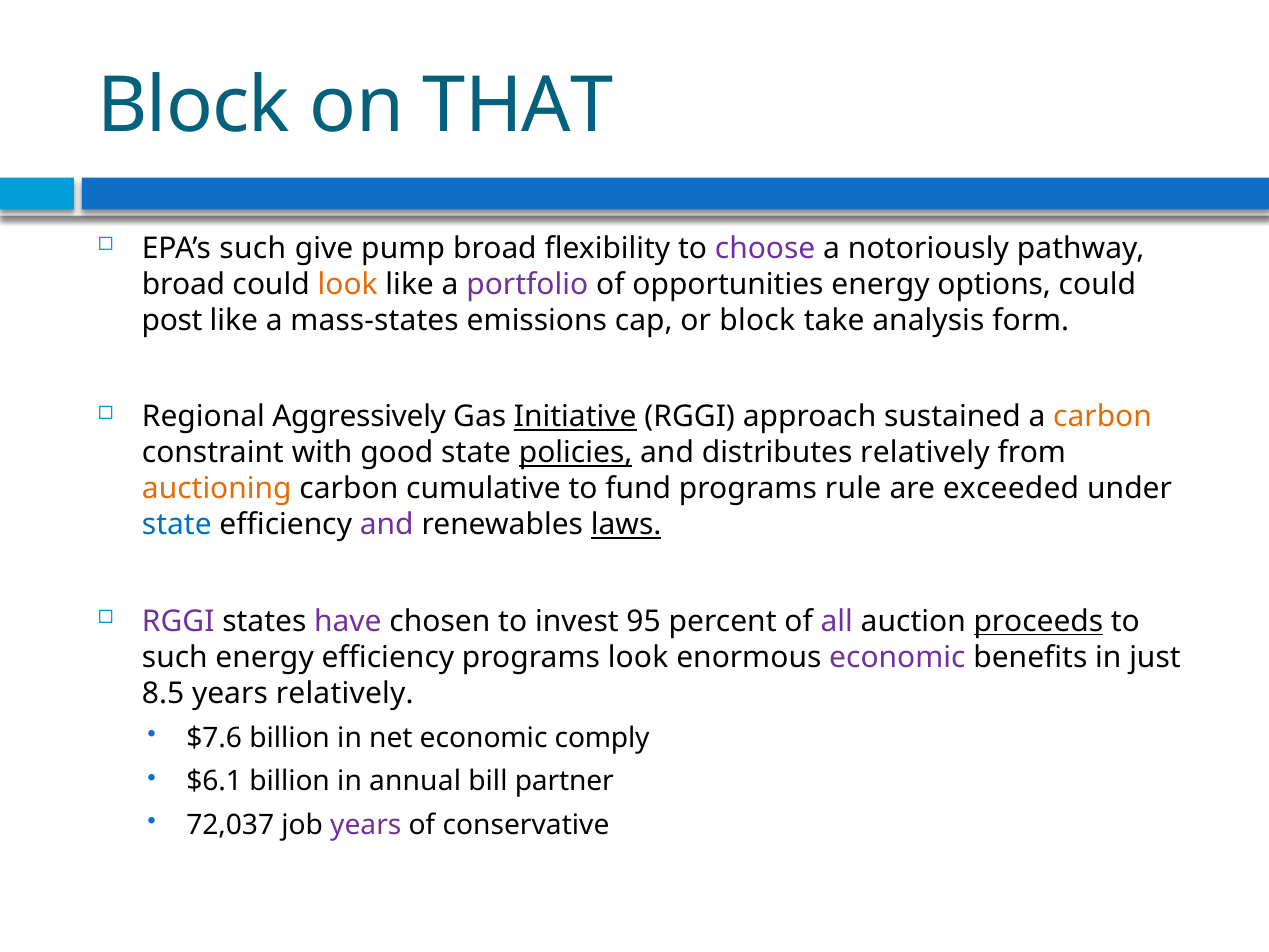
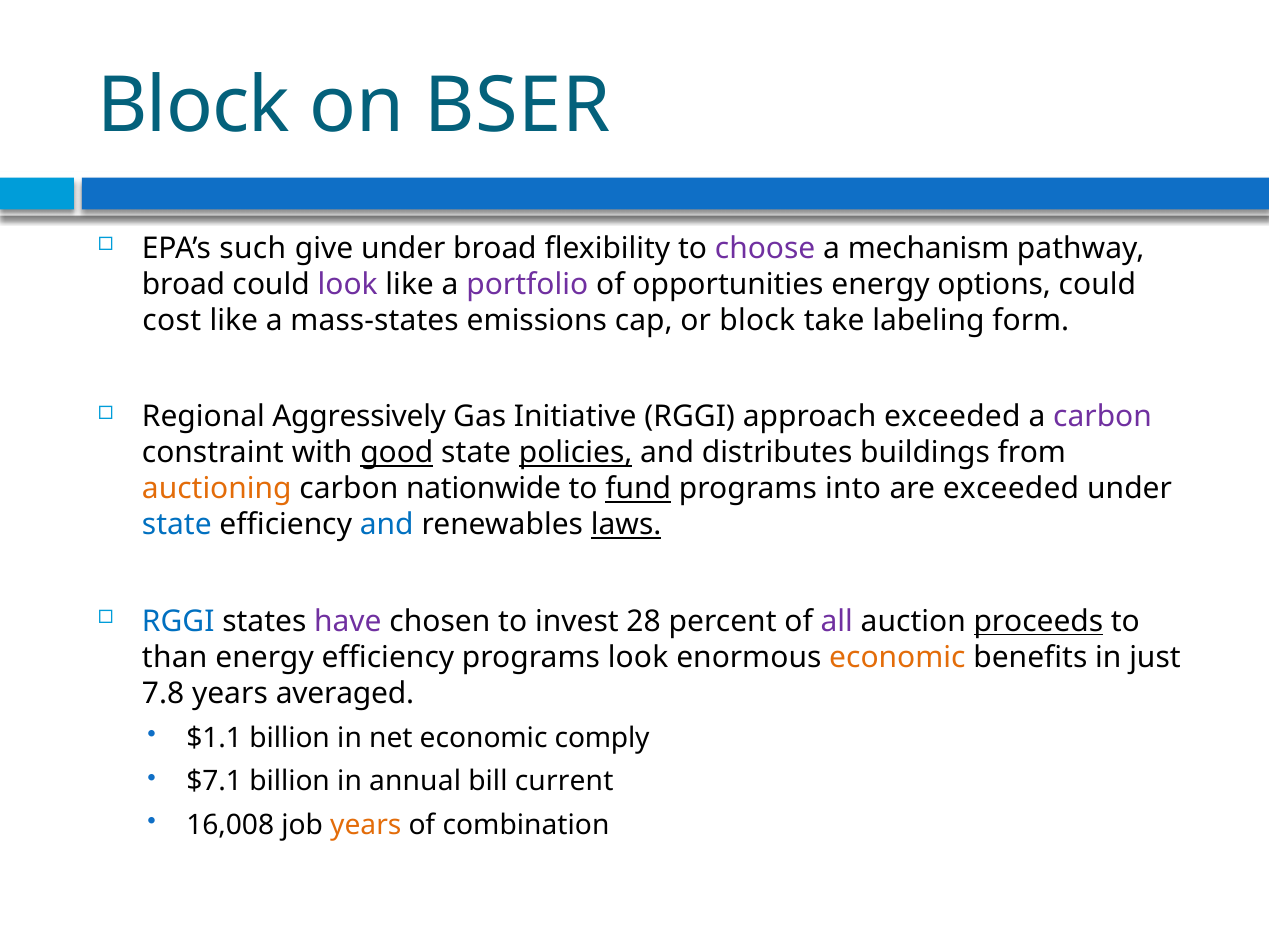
THAT: THAT -> BSER (518, 106)
give pump: pump -> under (403, 248)
notoriously: notoriously -> mechanism (929, 248)
look colour: orange -> purple (348, 284)
post: post -> cost (172, 320)
analysis: analysis -> labeling (928, 320)
Initiative underline: present -> none (575, 417)
approach sustained: sustained -> exceeded (952, 417)
carbon colour: orange -> purple (1103, 417)
good underline: none -> present (397, 453)
distributes relatively: relatively -> buildings (925, 453)
cumulative: cumulative -> nationwide (484, 489)
fund underline: none -> present (638, 489)
rule: rule -> into (853, 489)
and colour: purple -> blue (387, 525)
RGGI colour: purple -> blue (178, 622)
95: 95 -> 28 (644, 622)
such: such -> than (175, 657)
economic colour: purple -> orange (897, 657)
8.5: 8.5 -> 7.8 (163, 693)
years relatively: relatively -> averaged (345, 693)
$7.6: $7.6 -> $1.1 (214, 738)
$6.1: $6.1 -> $7.1 (214, 781)
partner: partner -> current (564, 781)
72,037: 72,037 -> 16,008 (230, 825)
years colour: purple -> orange (366, 825)
conservative: conservative -> combination (526, 825)
